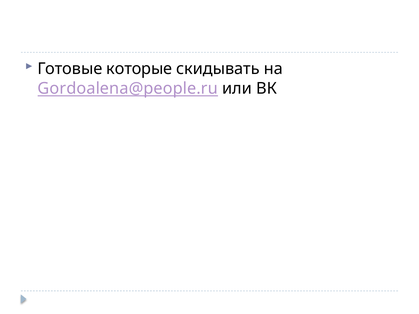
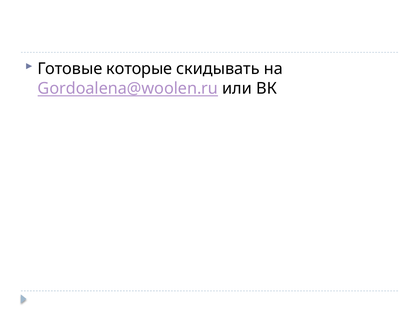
Gordoalena@people.ru: Gordoalena@people.ru -> Gordoalena@woolen.ru (128, 88)
